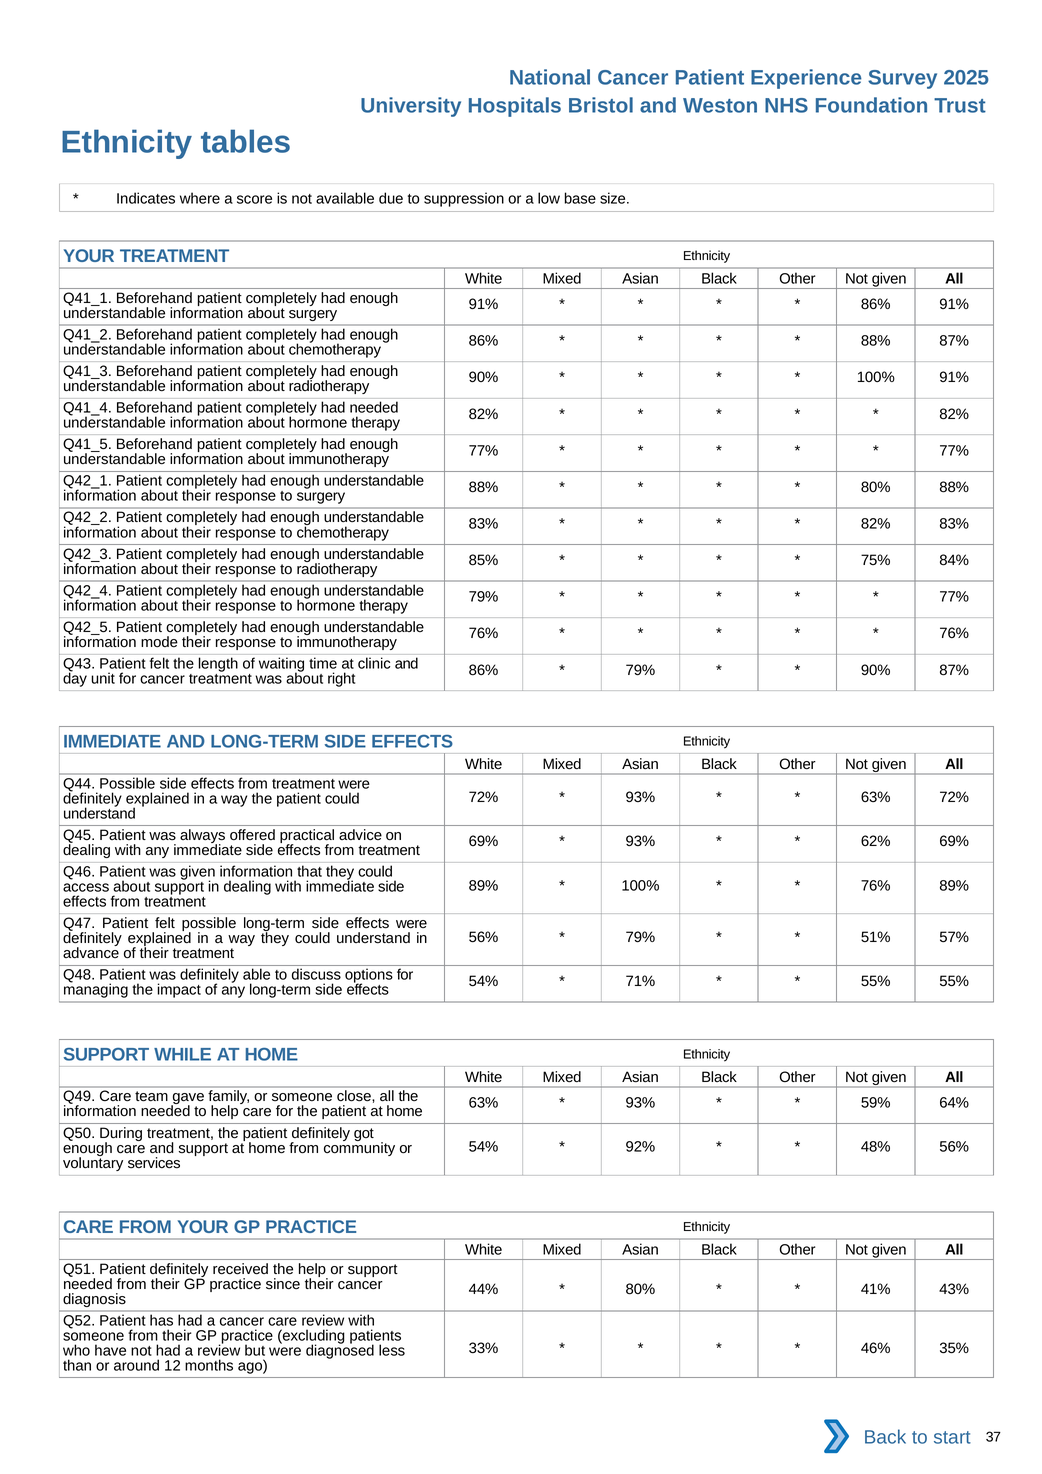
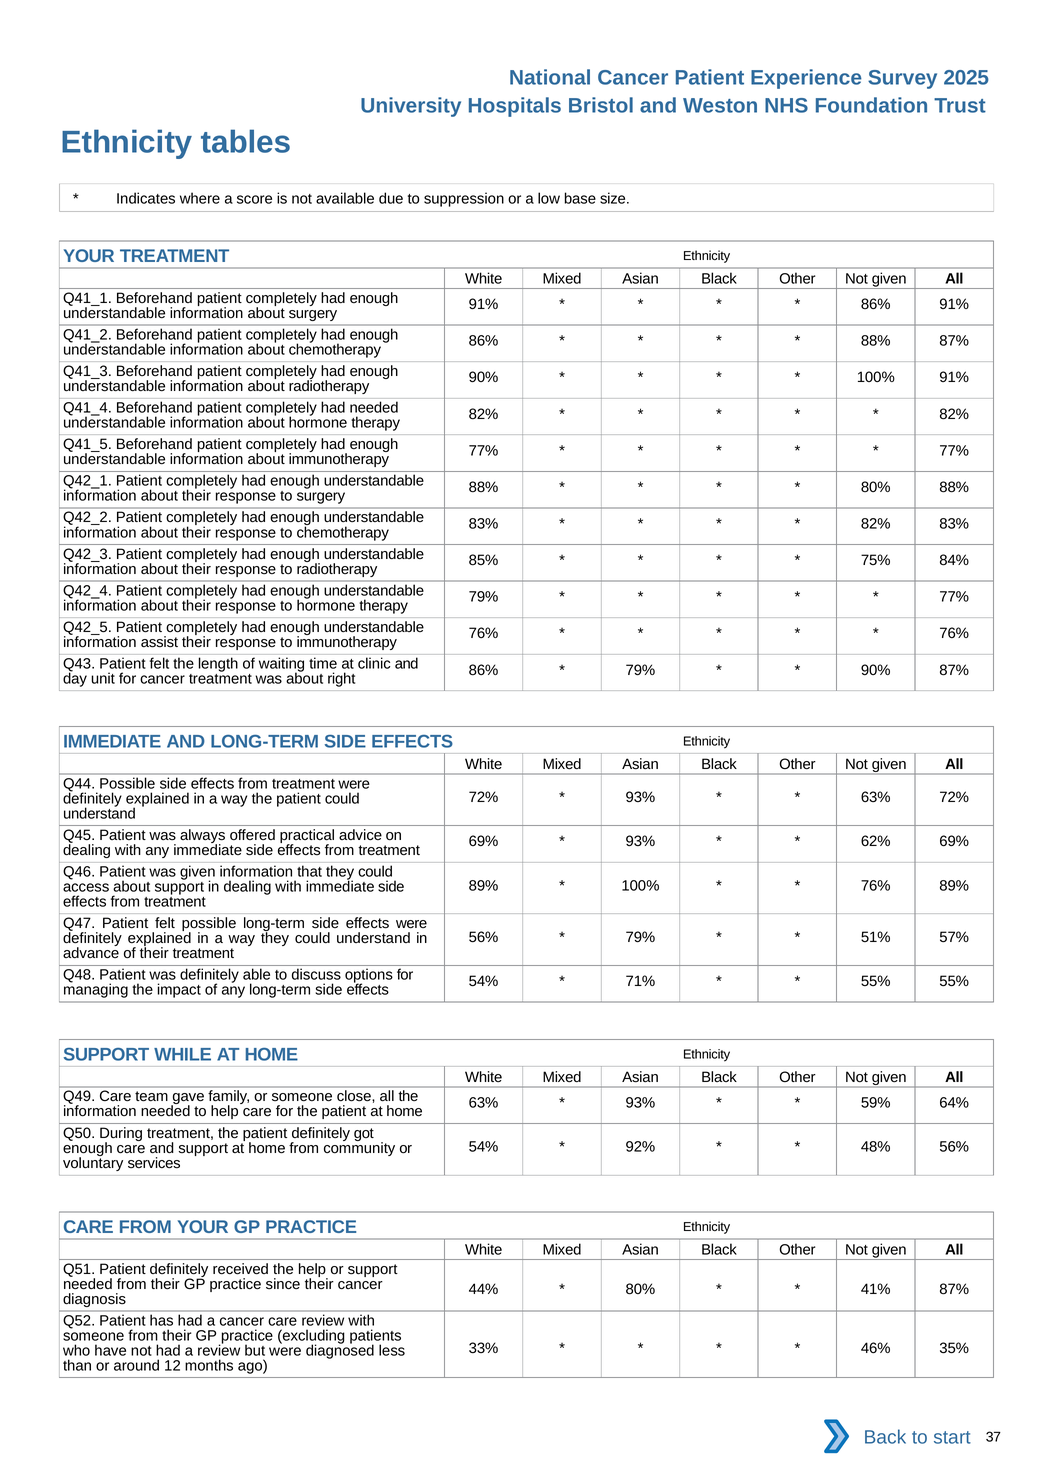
mode: mode -> assist (159, 643)
41% 43%: 43% -> 87% (954, 1290)
